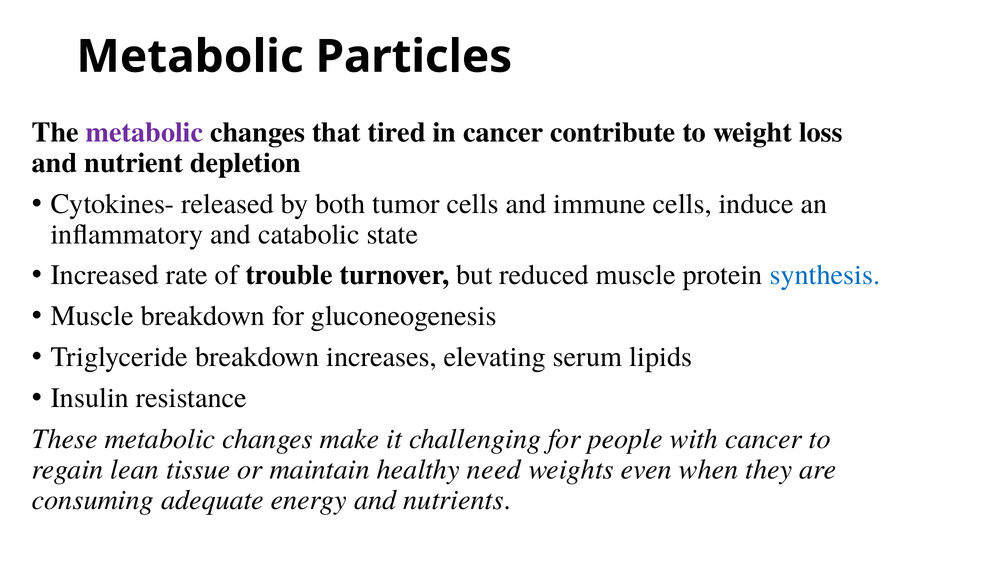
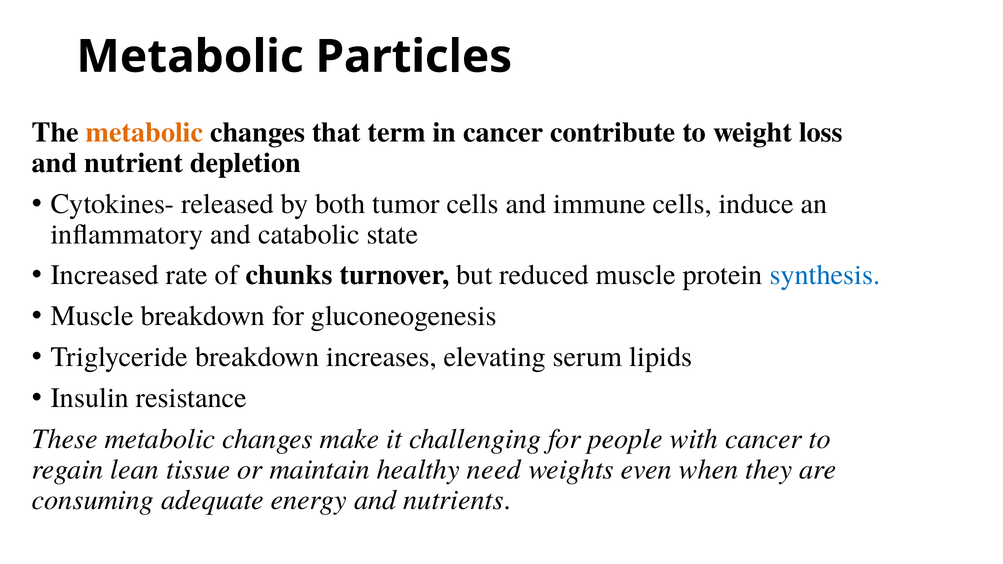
metabolic colour: purple -> orange (145, 132)
tired: tired -> term (397, 132)
trouble: trouble -> chunks (289, 275)
